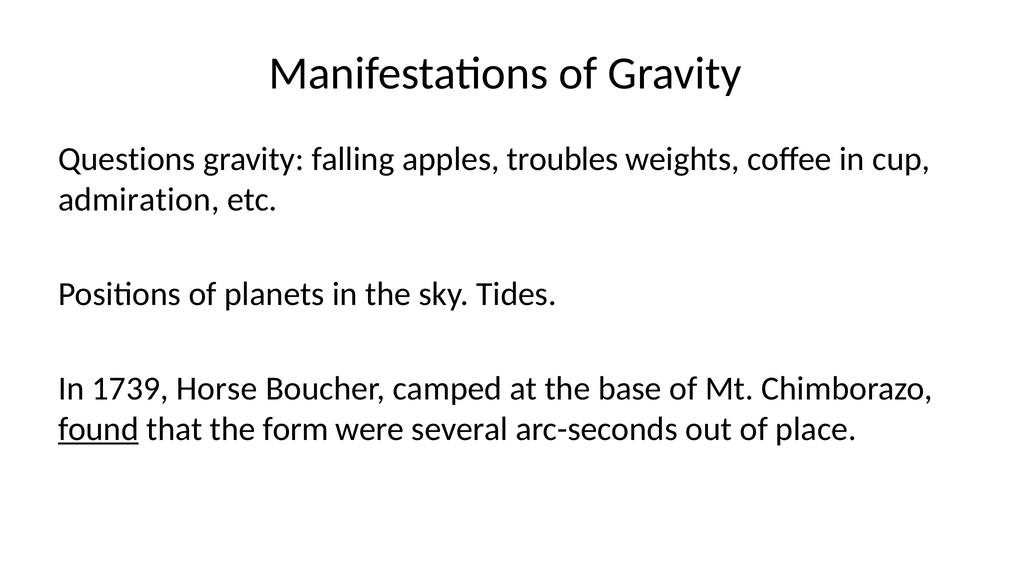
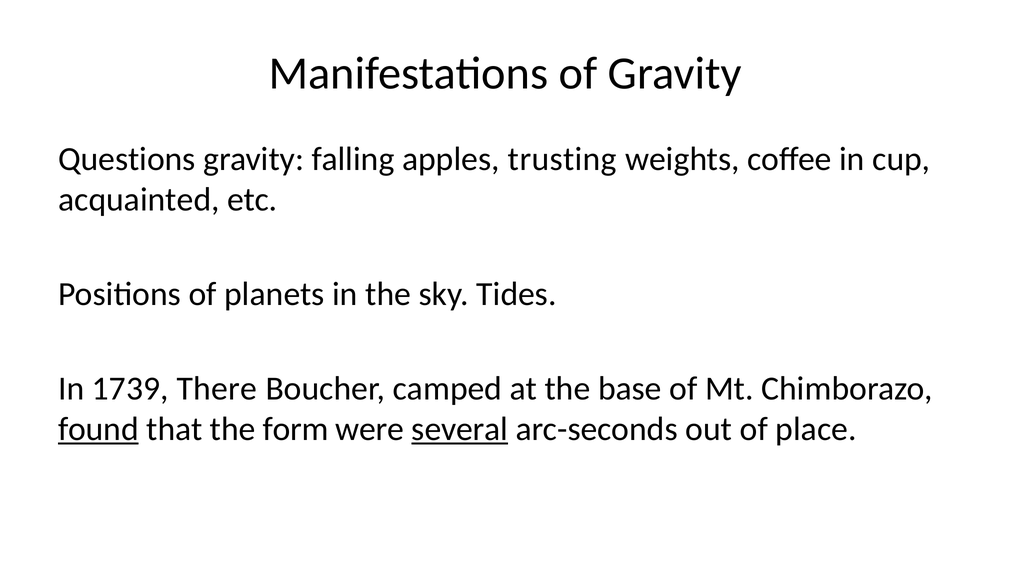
troubles: troubles -> trusting (562, 159)
admiration: admiration -> acquainted (139, 200)
Horse: Horse -> There (217, 388)
several underline: none -> present (460, 429)
